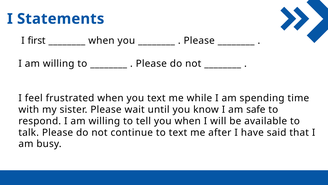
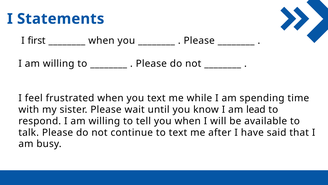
safe: safe -> lead (256, 109)
